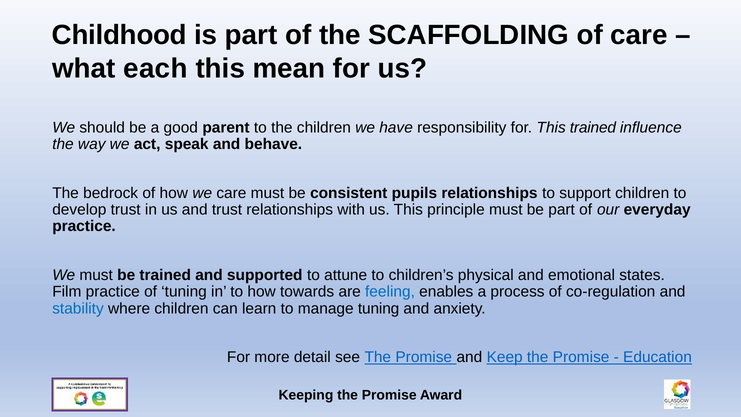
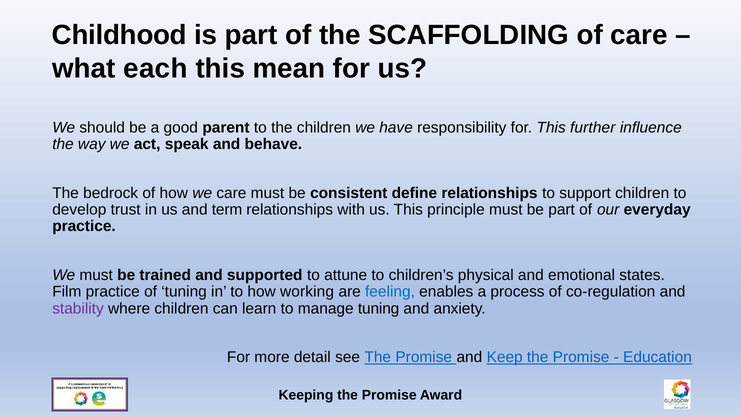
This trained: trained -> further (593, 127)
pupils: pupils -> define (414, 193)
and trust: trust -> term (227, 210)
towards: towards -> working (307, 292)
stability colour: blue -> purple (78, 308)
